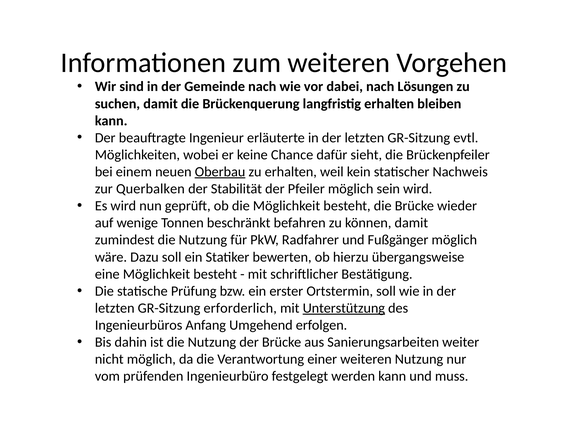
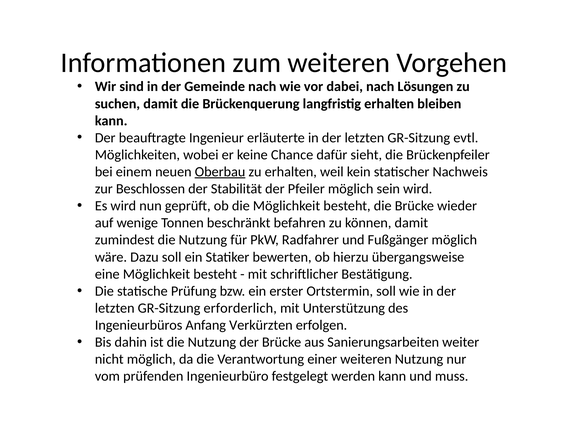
Querbalken: Querbalken -> Beschlossen (151, 189)
Unterstützung underline: present -> none (344, 308)
Umgehend: Umgehend -> Verkürzten (261, 325)
